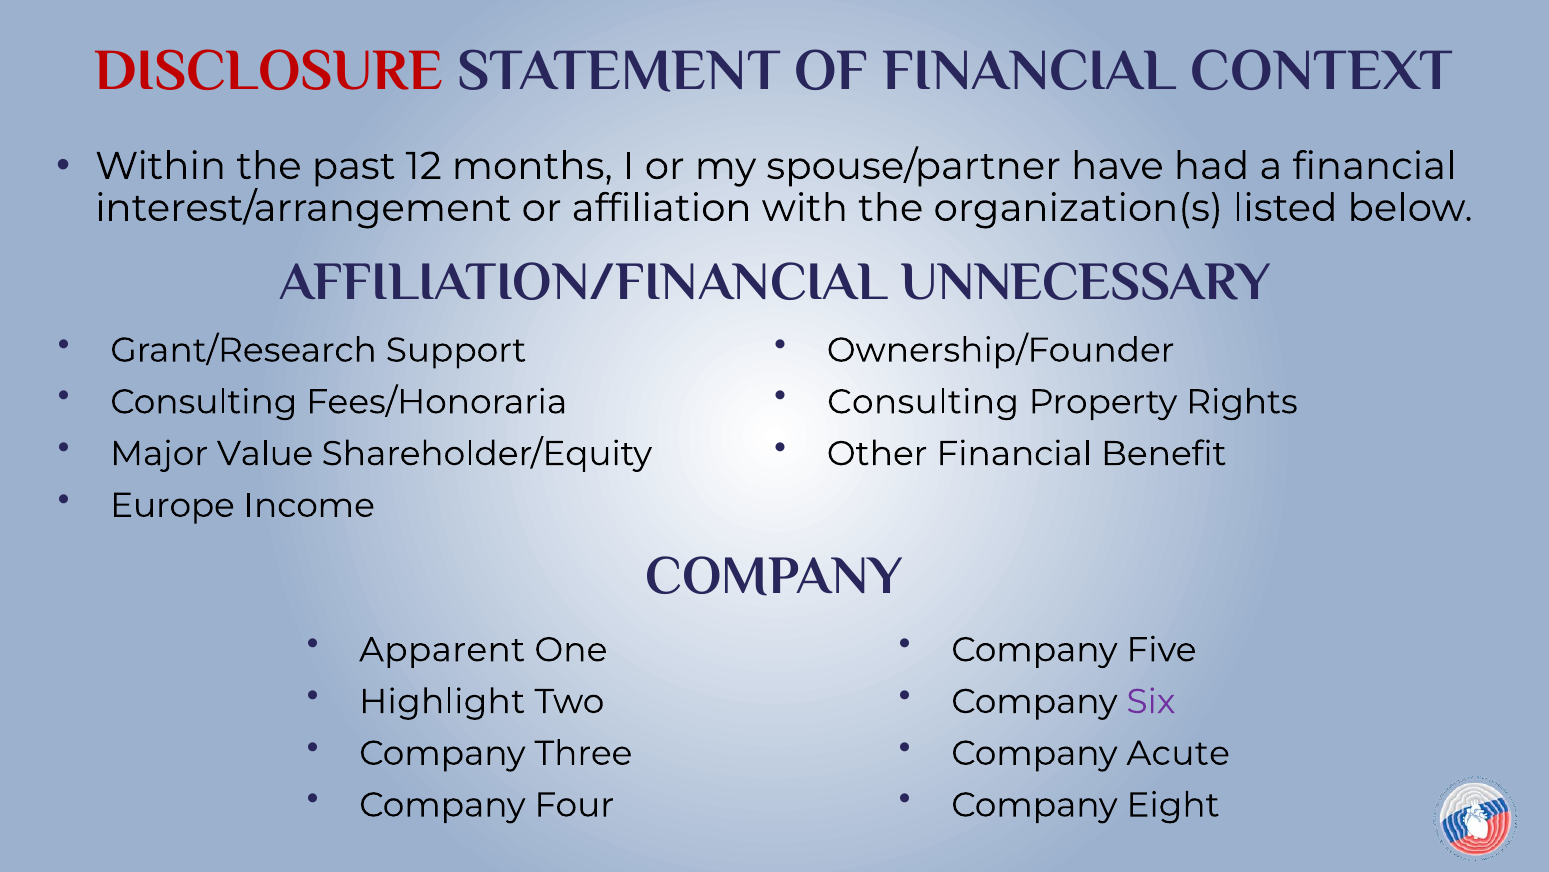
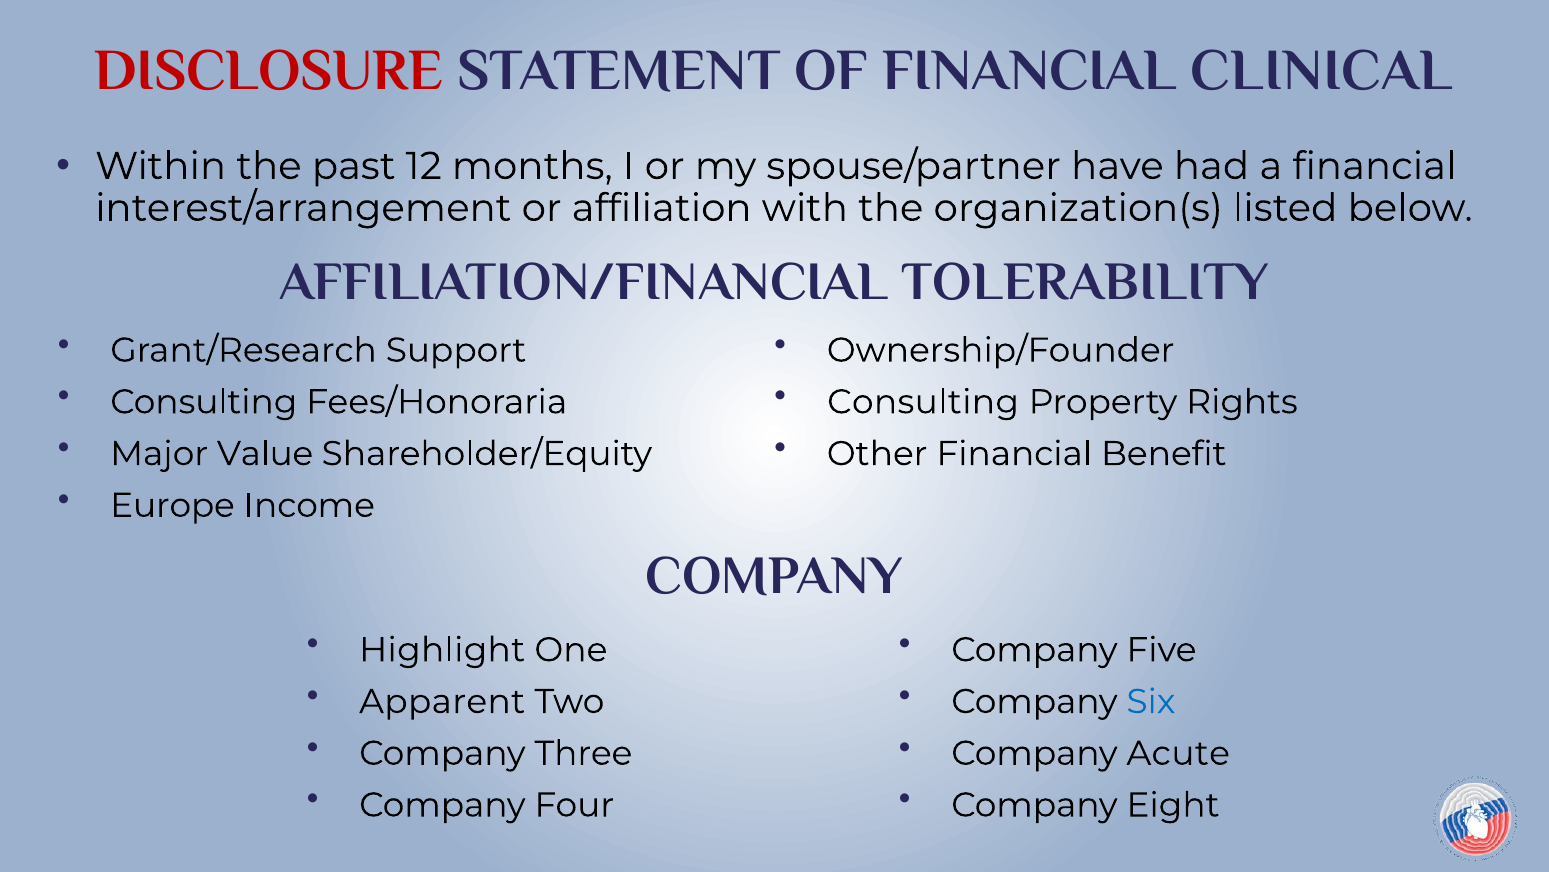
CONTEXT: CONTEXT -> CLINICAL (1322, 70)
UNNECESSARY: UNNECESSARY -> TOLERABILITY (1085, 282)
Apparent: Apparent -> Highlight (442, 649)
Highlight: Highlight -> Apparent (442, 701)
Six colour: purple -> blue (1151, 701)
